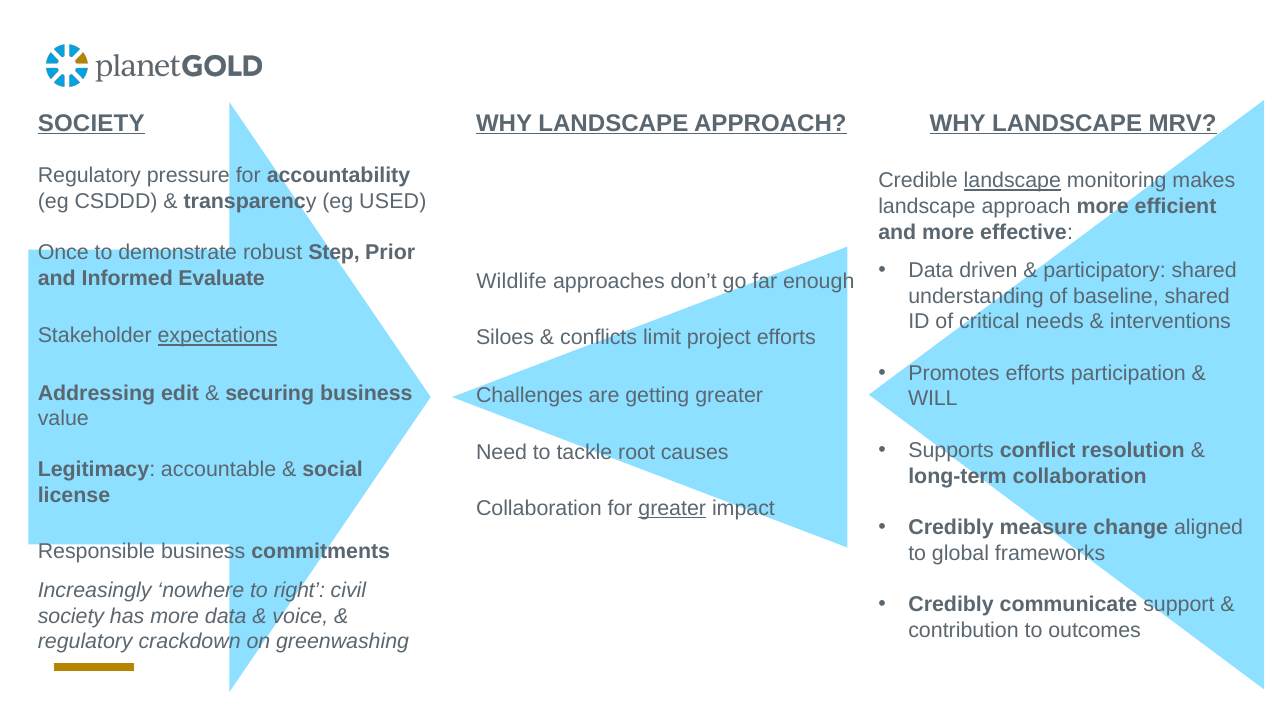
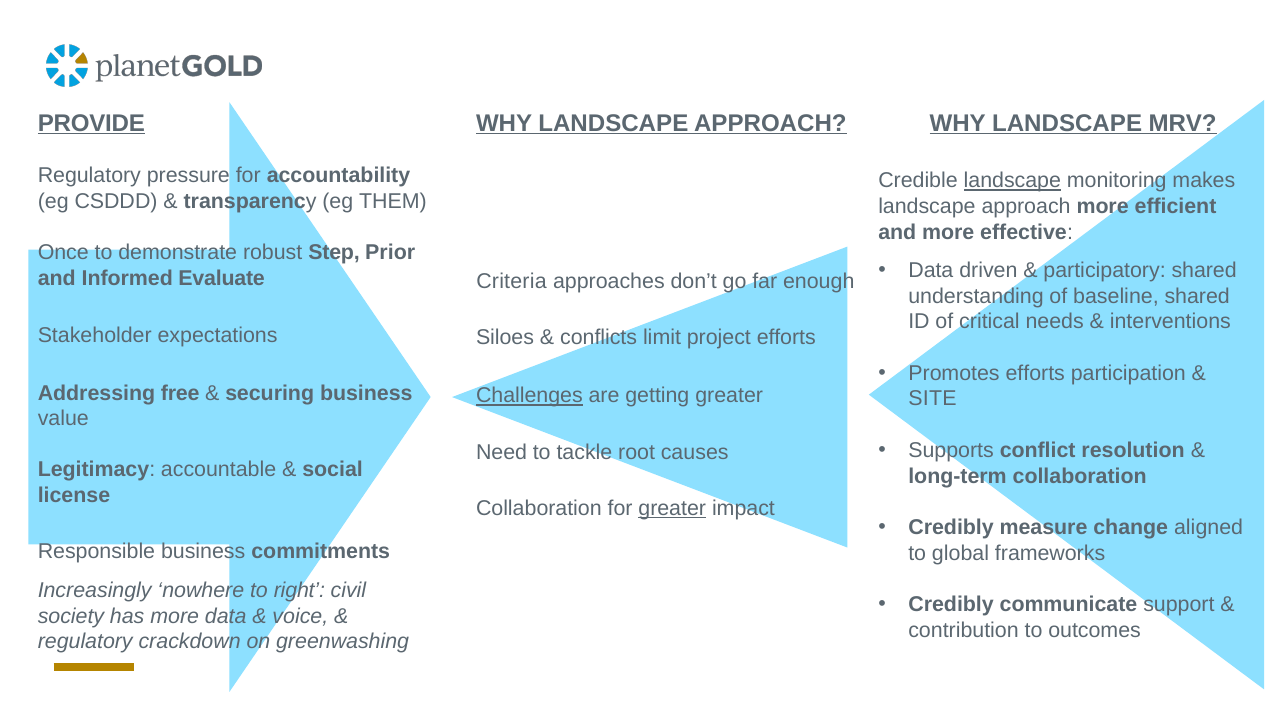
SOCIETY: SOCIETY -> PROVIDE (91, 123)
USED: USED -> THEM (393, 201)
Wildlife: Wildlife -> Criteria (511, 281)
expectations underline: present -> none (218, 336)
edit: edit -> free (180, 393)
Challenges underline: none -> present (529, 396)
WILL: WILL -> SITE (933, 399)
